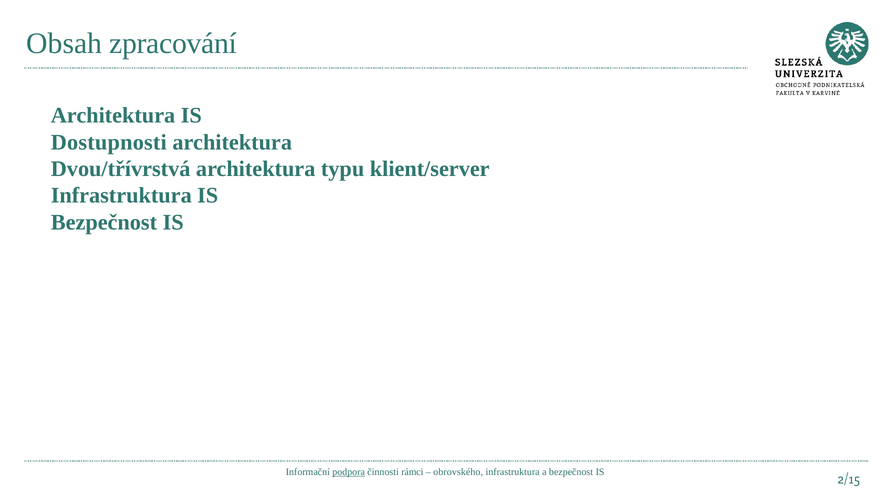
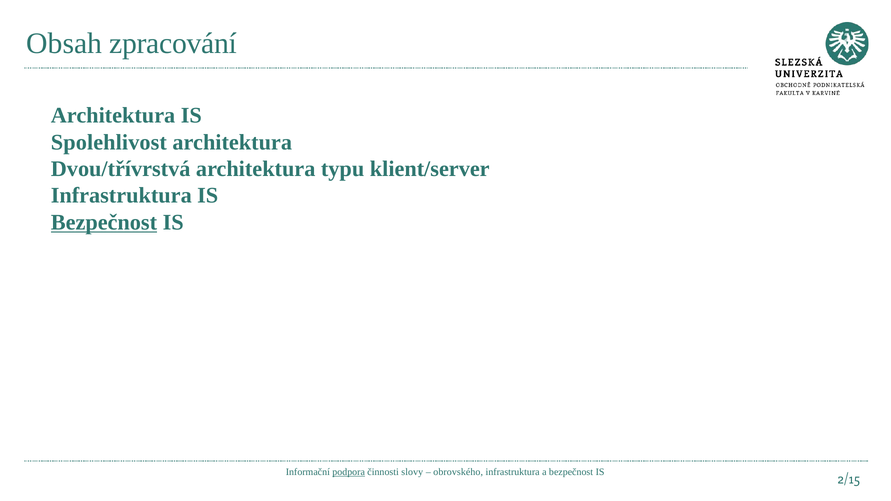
Dostupnosti: Dostupnosti -> Spolehlivost (109, 142)
Bezpečnost underline: none -> present (104, 222)
rámci: rámci -> slovy (412, 472)
